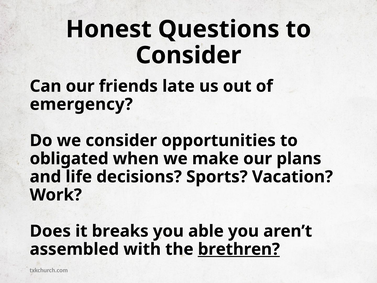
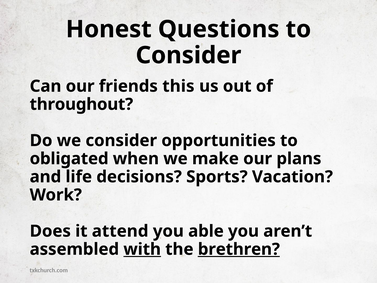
late: late -> this (178, 86)
emergency: emergency -> throughout (81, 104)
breaks: breaks -> attend (120, 231)
with underline: none -> present (142, 249)
